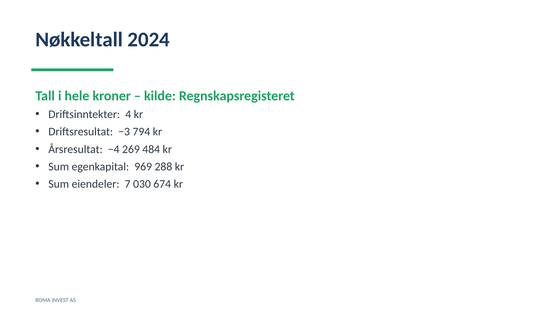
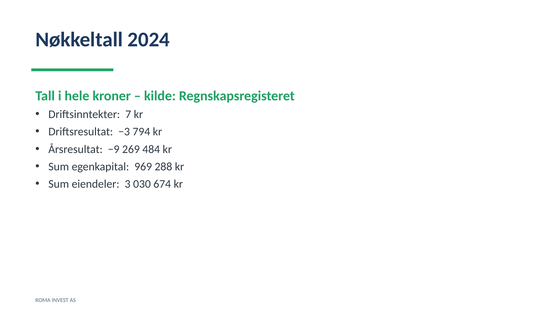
4: 4 -> 7 (128, 114)
−4: −4 -> −9 (114, 149)
7: 7 -> 3 (128, 184)
